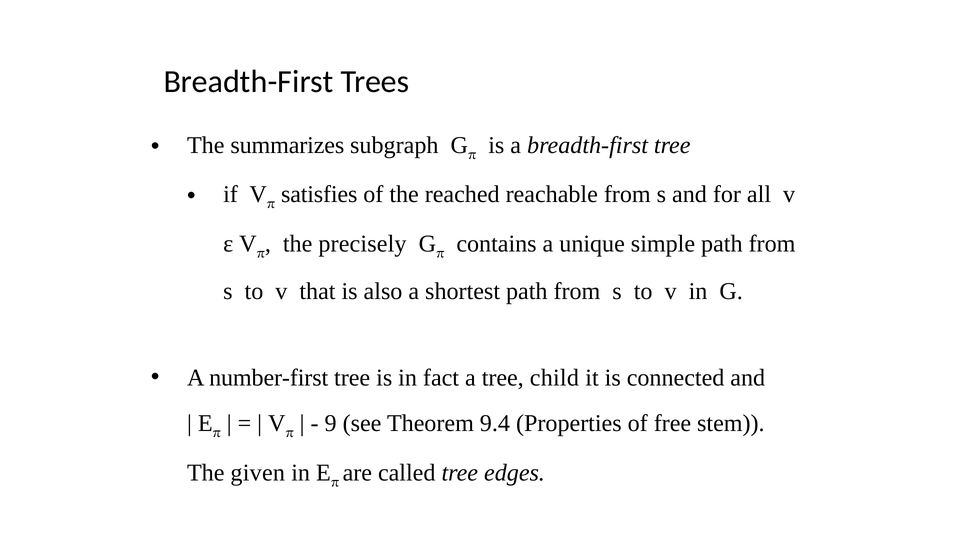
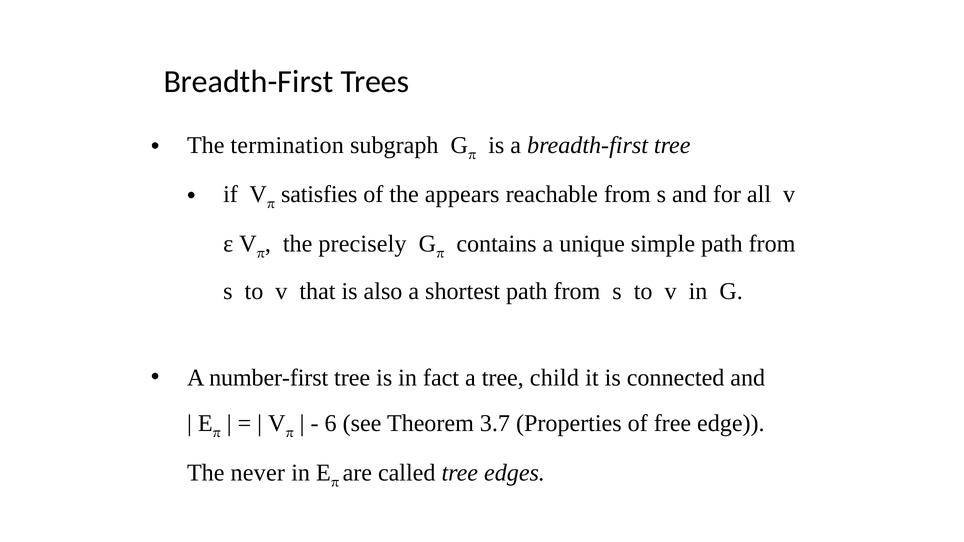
summarizes: summarizes -> termination (287, 145)
reached: reached -> appears (462, 195)
9: 9 -> 6 (331, 423)
9.4: 9.4 -> 3.7 (495, 423)
stem: stem -> edge (731, 423)
given: given -> never (258, 473)
